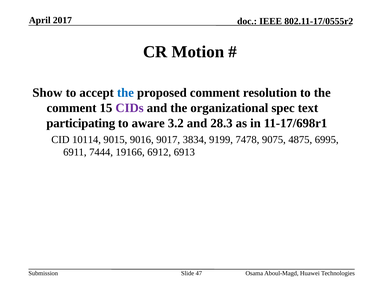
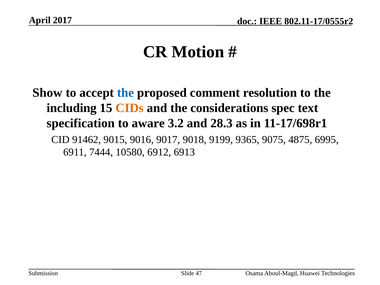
comment: comment -> including (72, 108)
CIDs colour: purple -> orange (130, 108)
organizational: organizational -> considerations (229, 108)
participating: participating -> specification (81, 123)
10114: 10114 -> 91462 (87, 140)
3834: 3834 -> 9018 (195, 140)
7478: 7478 -> 9365 (247, 140)
19166: 19166 -> 10580 (130, 152)
